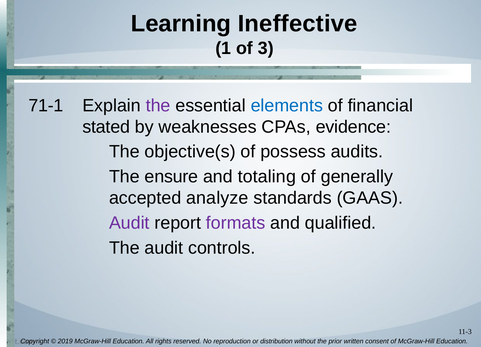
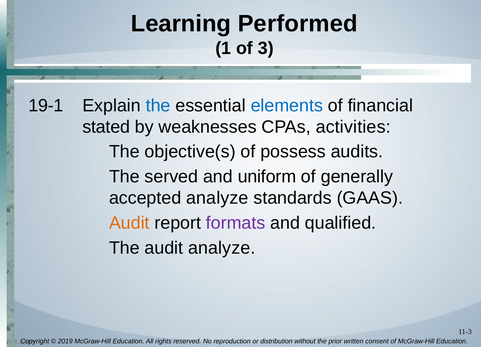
Ineffective: Ineffective -> Performed (298, 24)
71-1: 71-1 -> 19-1 (46, 106)
the colour: purple -> blue (158, 106)
evidence: evidence -> activities (353, 127)
ensure: ensure -> served (171, 177)
totaling: totaling -> uniform (267, 177)
Audit colour: purple -> orange (129, 223)
audit controls: controls -> analyze (222, 248)
